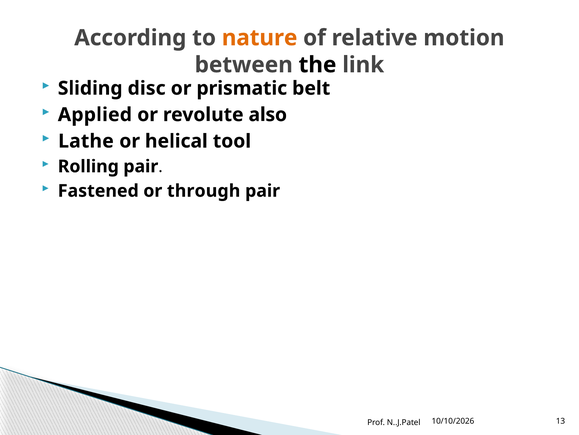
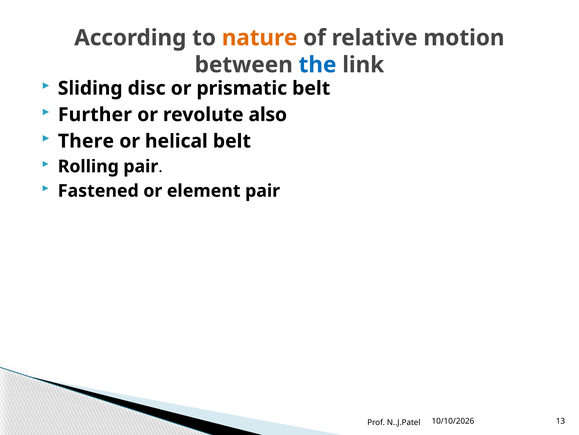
the colour: black -> blue (318, 65)
Applied: Applied -> Further (95, 115)
Lathe: Lathe -> There (86, 141)
helical tool: tool -> belt (232, 141)
through: through -> element (204, 191)
